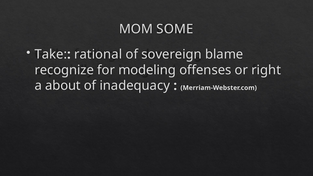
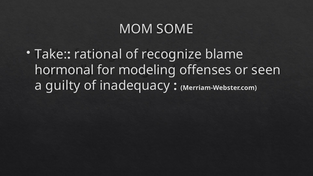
sovereign: sovereign -> recognize (172, 54)
recognize: recognize -> hormonal (64, 70)
right: right -> seen (266, 70)
about: about -> guilty (63, 86)
